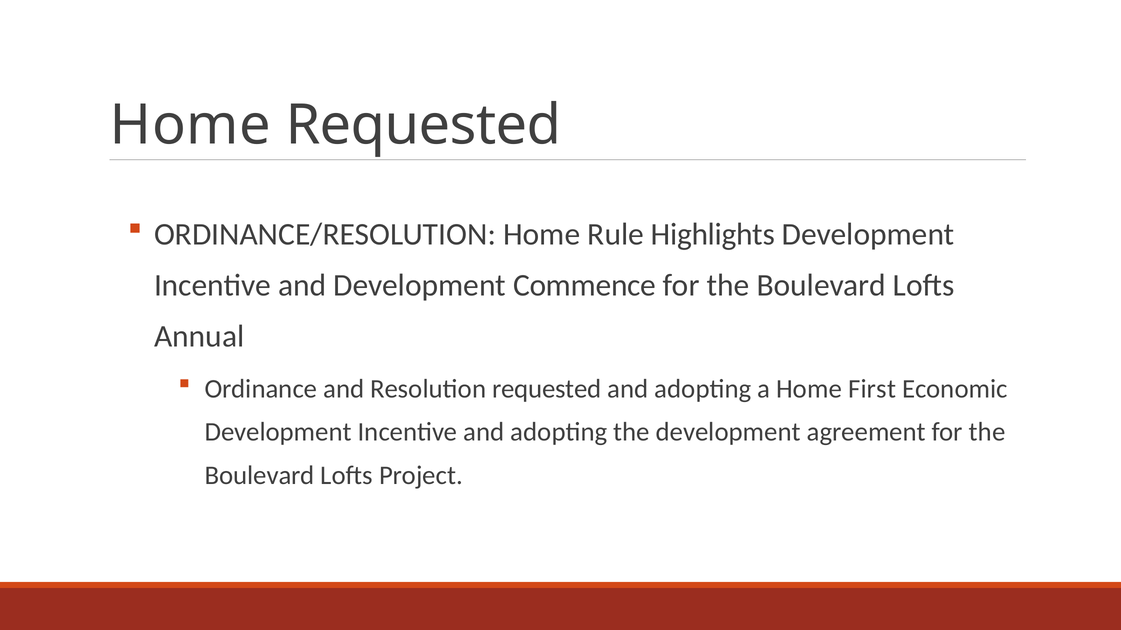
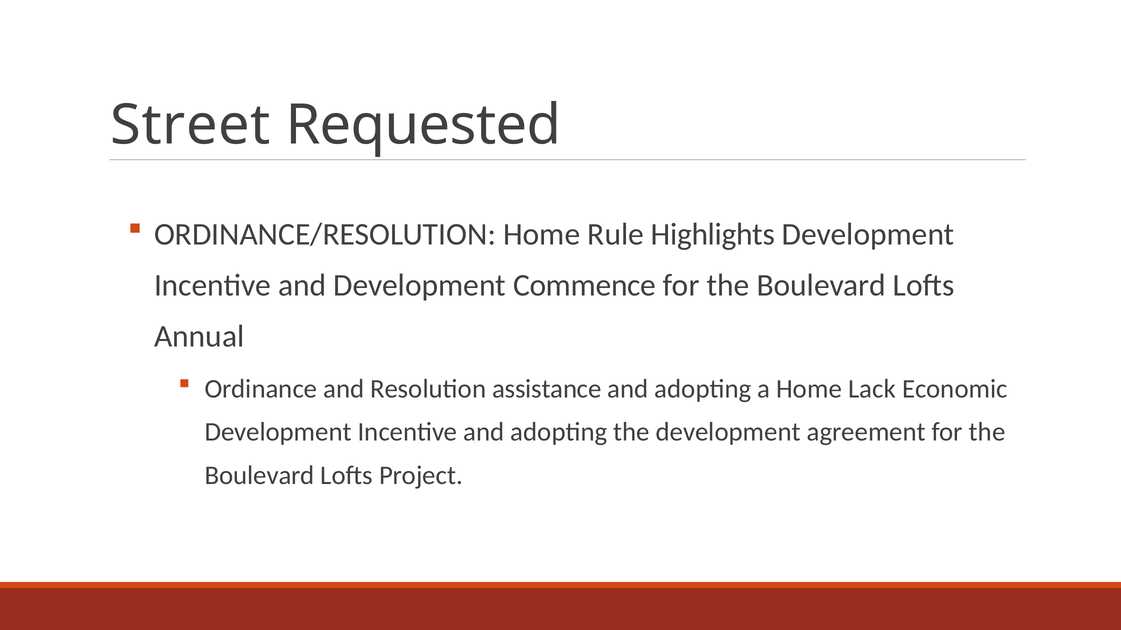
Home: Home -> Street (190, 126)
Resolution requested: requested -> assistance (547, 389)
First: First -> Lack (872, 389)
